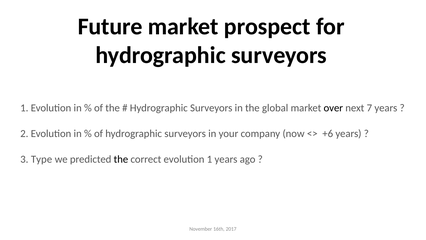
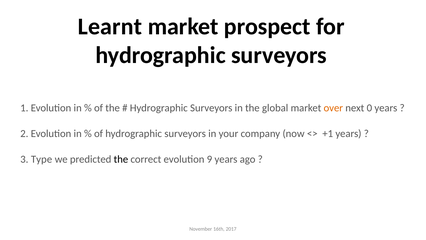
Future: Future -> Learnt (110, 26)
over colour: black -> orange (333, 108)
7: 7 -> 0 (369, 108)
+6: +6 -> +1 (328, 133)
evolution 1: 1 -> 9 (209, 159)
